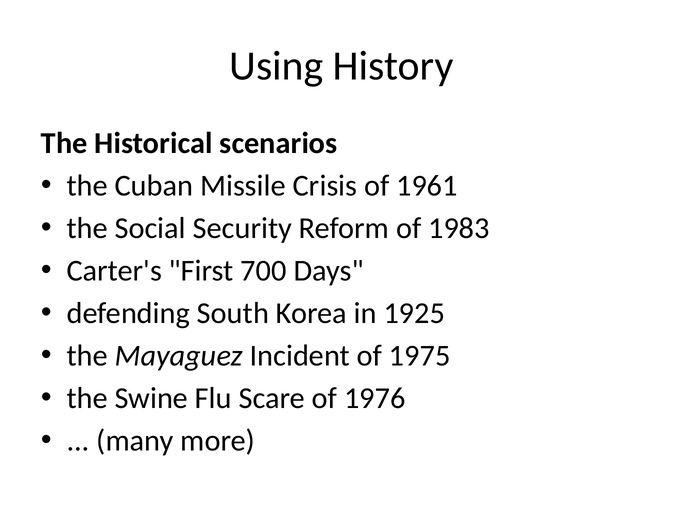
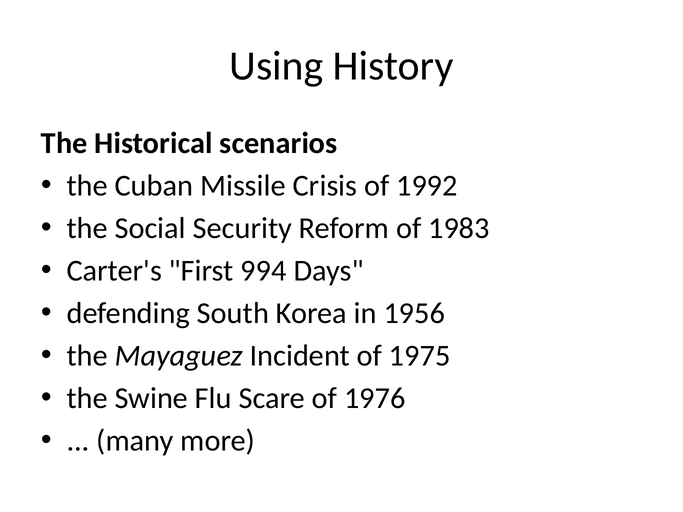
1961: 1961 -> 1992 (427, 186)
700: 700 -> 994 (264, 271)
1925: 1925 -> 1956 (414, 313)
